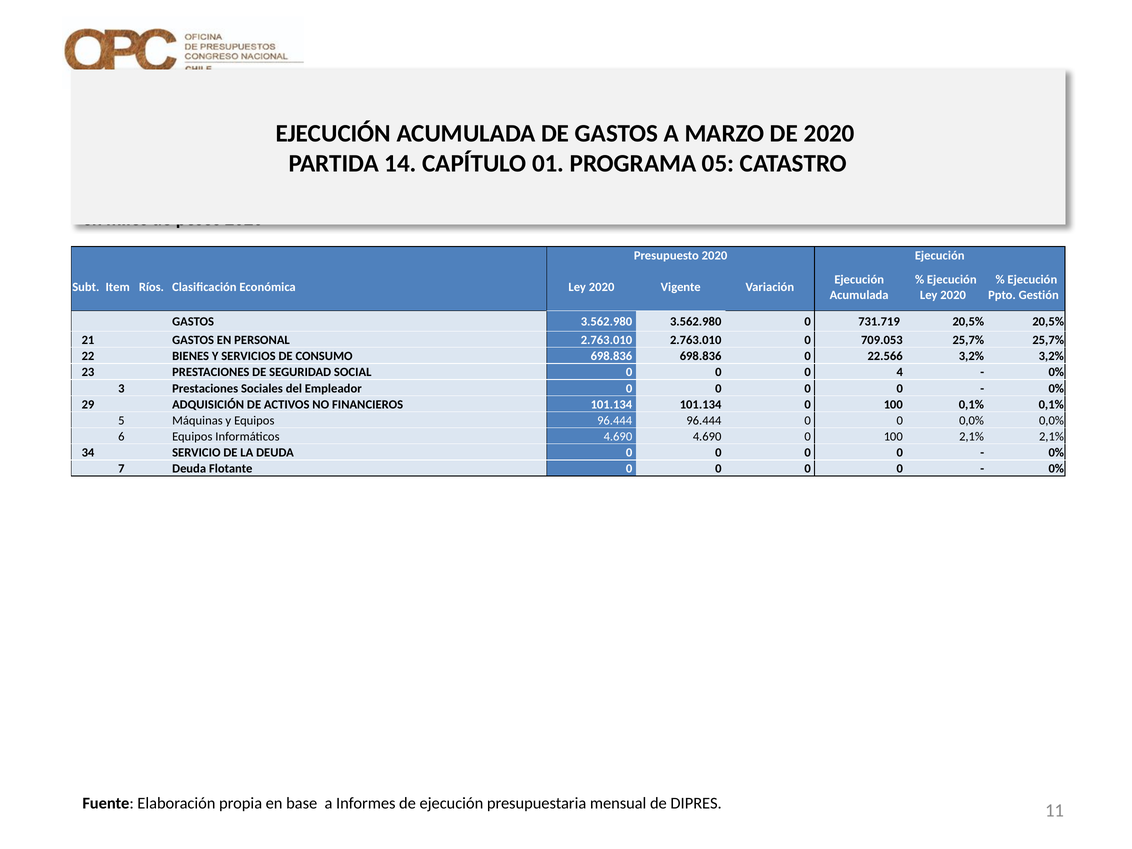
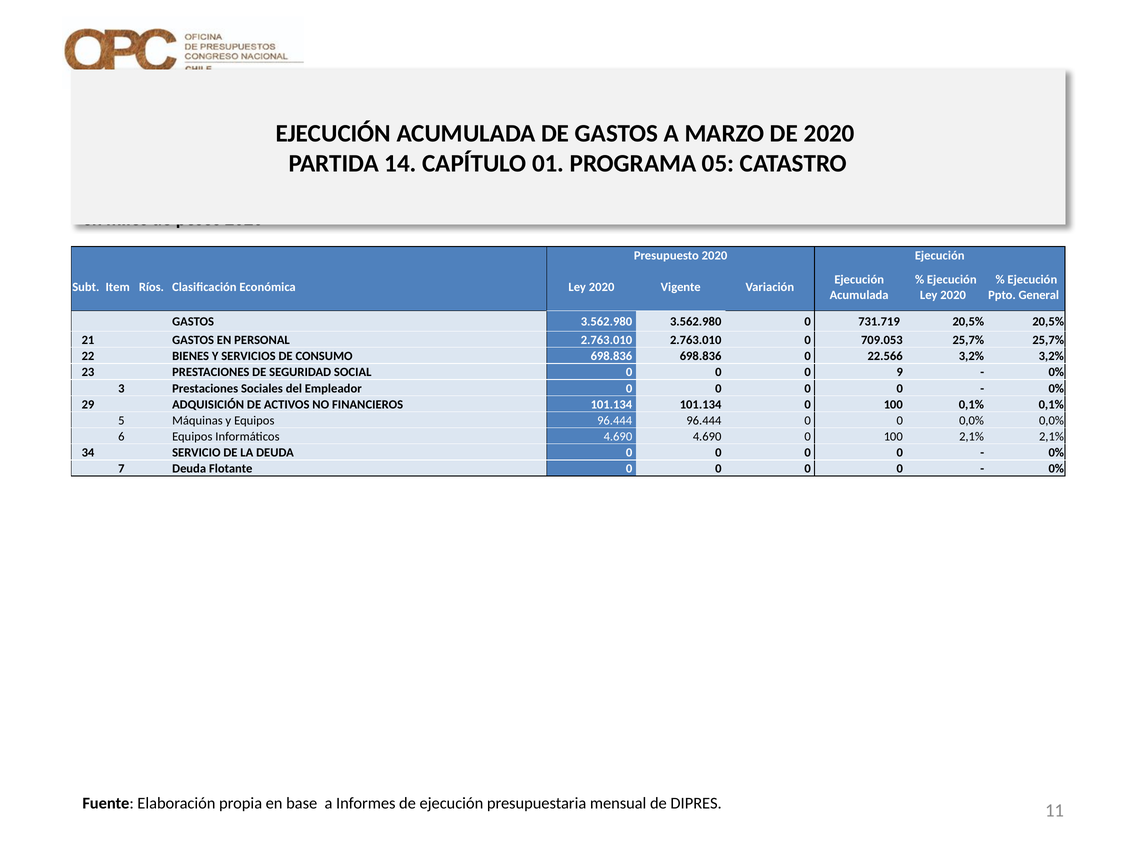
Gestión: Gestión -> General (1039, 295)
4: 4 -> 9 (900, 372)
